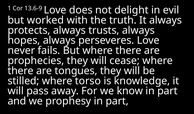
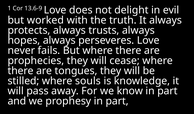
torso: torso -> souls (88, 81)
